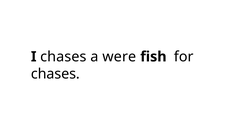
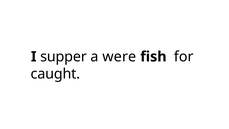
I chases: chases -> supper (64, 57)
chases: chases -> caught (55, 74)
